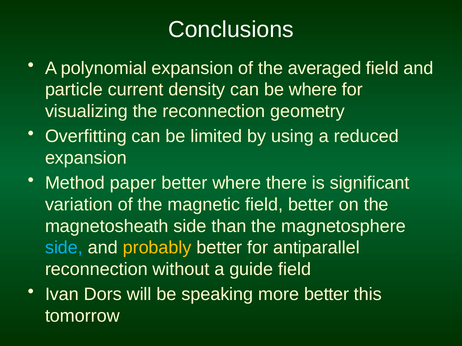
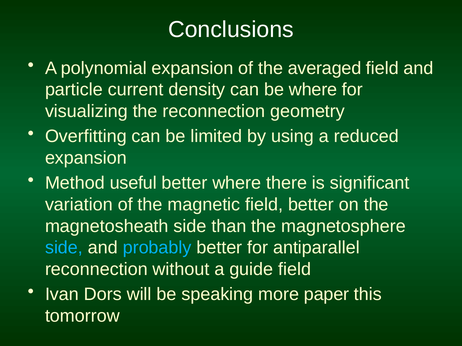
paper: paper -> useful (133, 183)
probably colour: yellow -> light blue (157, 248)
more better: better -> paper (327, 295)
